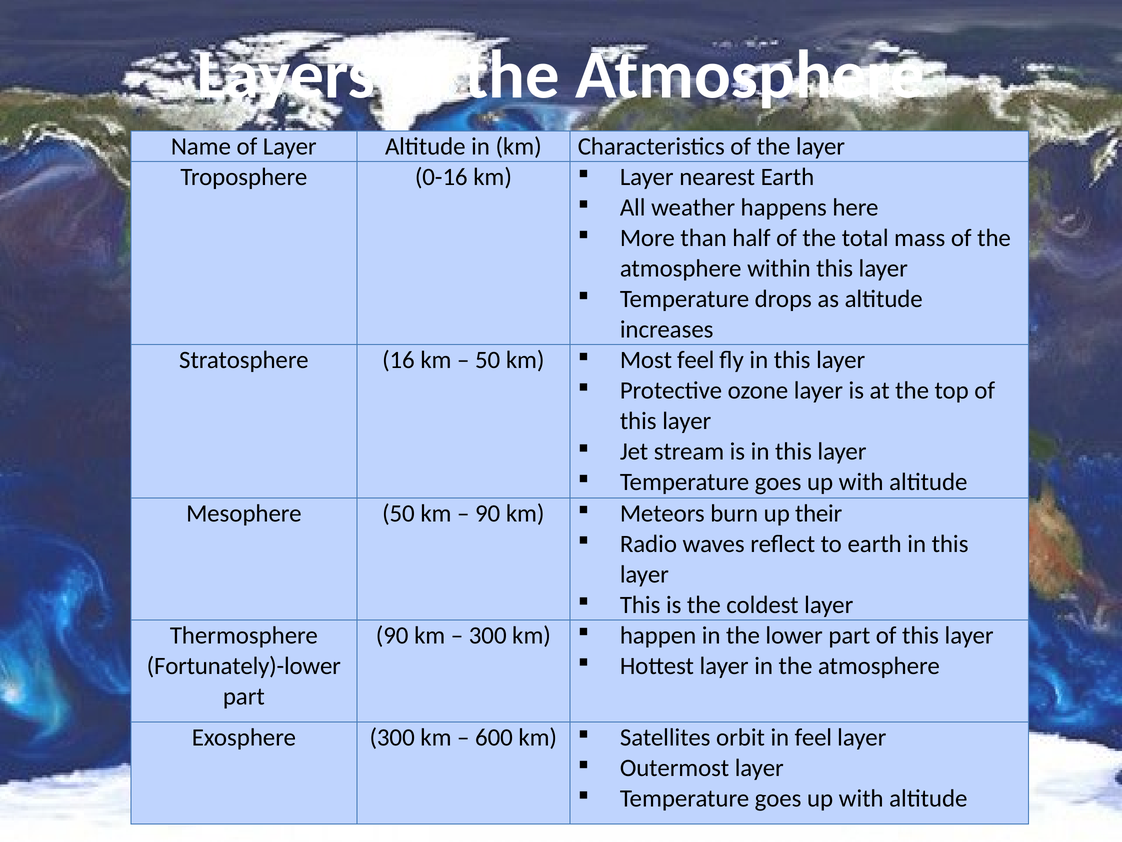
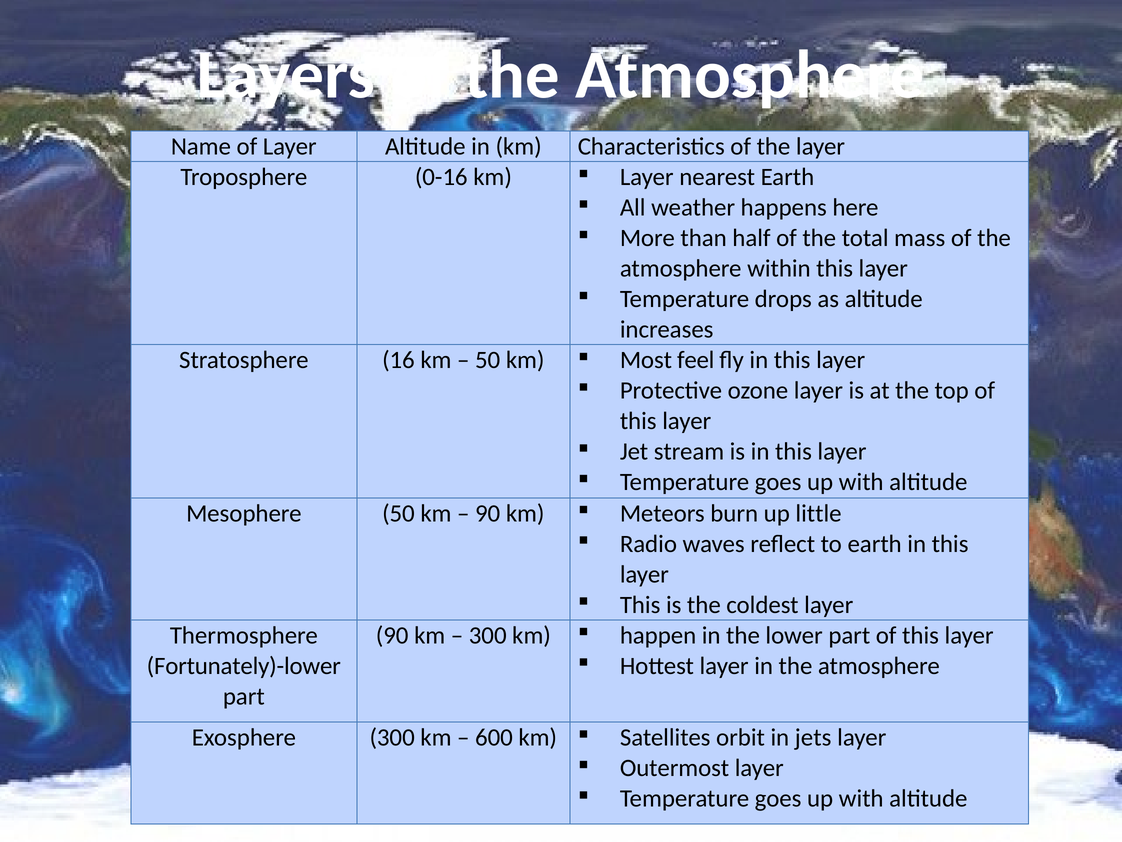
their: their -> little (819, 513)
in feel: feel -> jets (813, 737)
